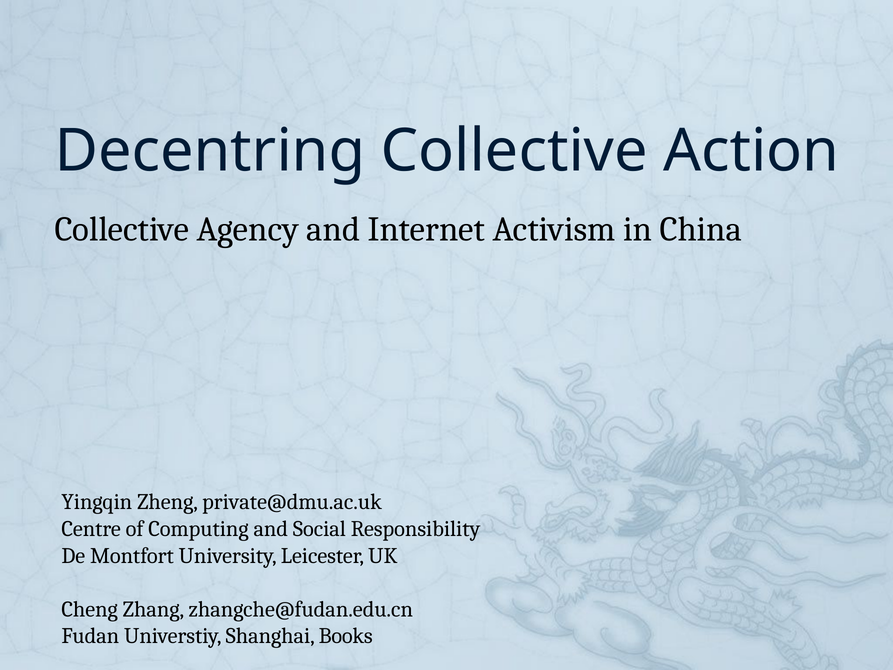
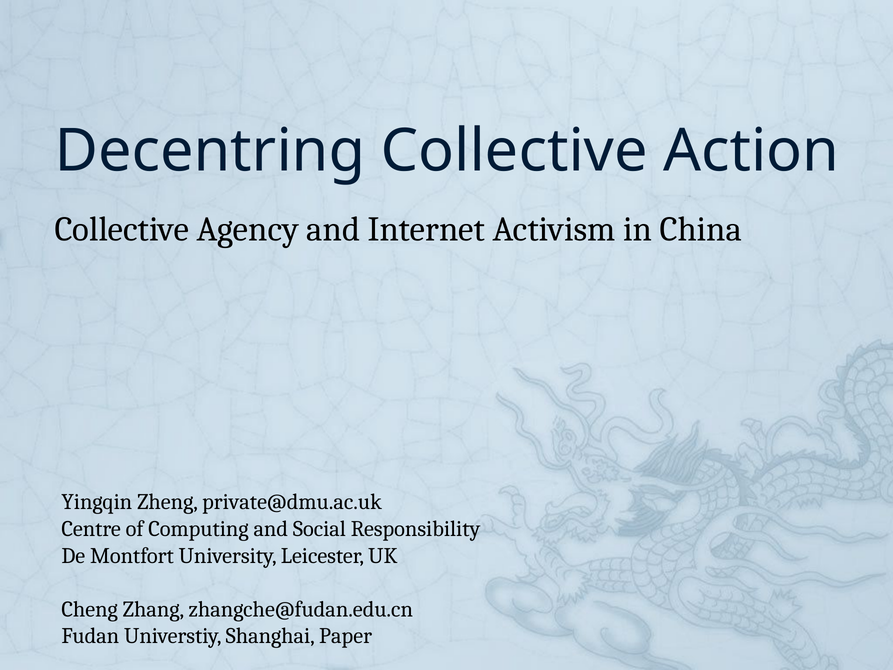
Books: Books -> Paper (346, 636)
